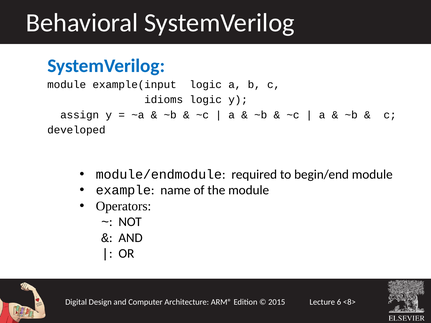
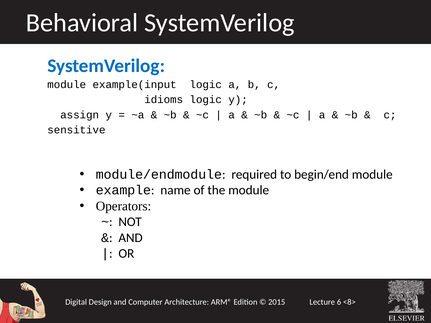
developed: developed -> sensitive (76, 130)
